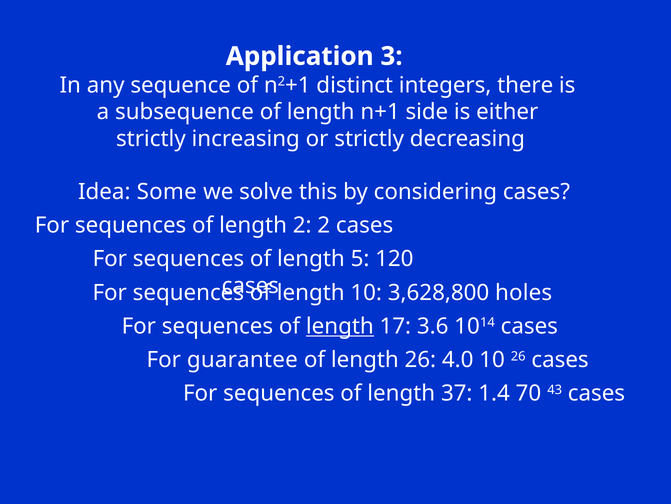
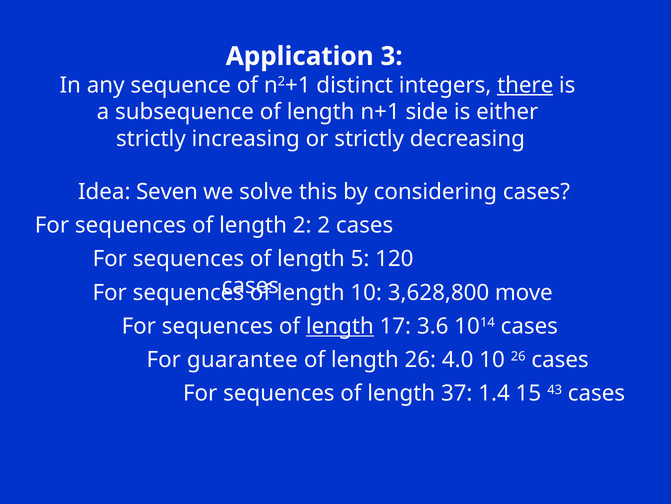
there underline: none -> present (525, 85)
Some: Some -> Seven (167, 192)
holes: holes -> move (524, 292)
70: 70 -> 15 (528, 393)
